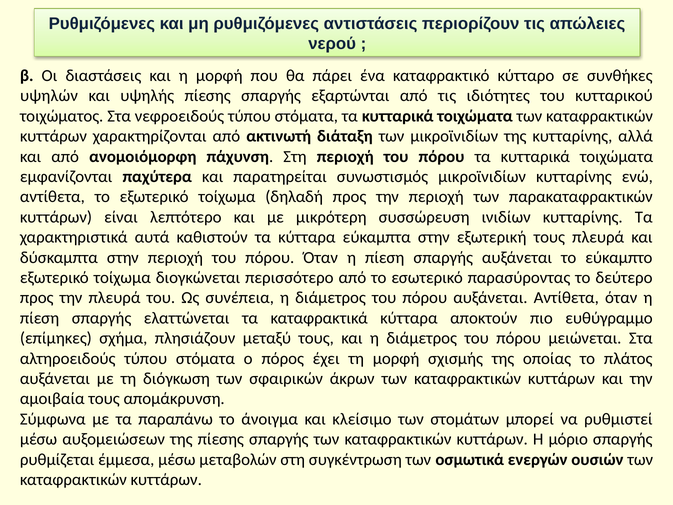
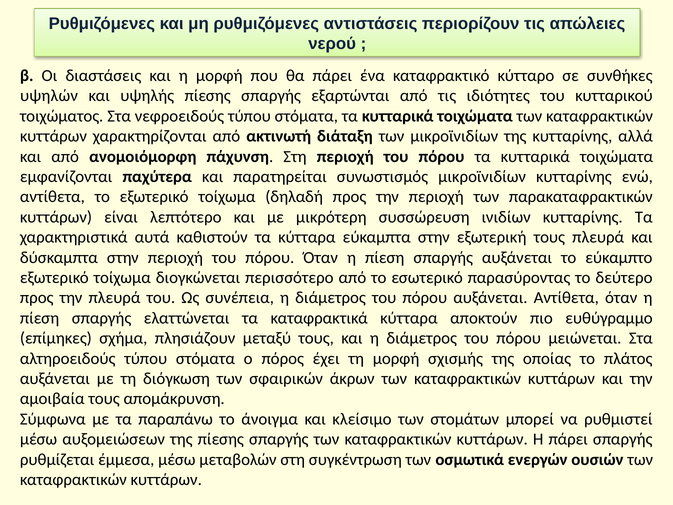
Η μόριο: μόριο -> πάρει (568, 439)
